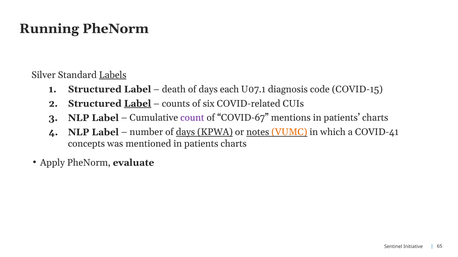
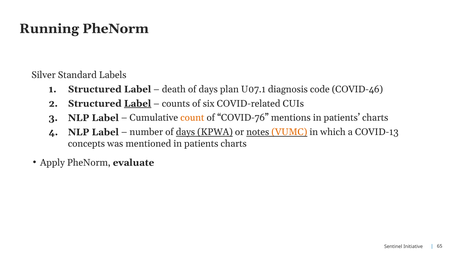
Labels underline: present -> none (113, 75)
each: each -> plan (229, 89)
COVID-15: COVID-15 -> COVID-46 (357, 89)
count colour: purple -> orange (192, 118)
COVID-67: COVID-67 -> COVID-76 (243, 118)
COVID-41: COVID-41 -> COVID-13 (377, 132)
